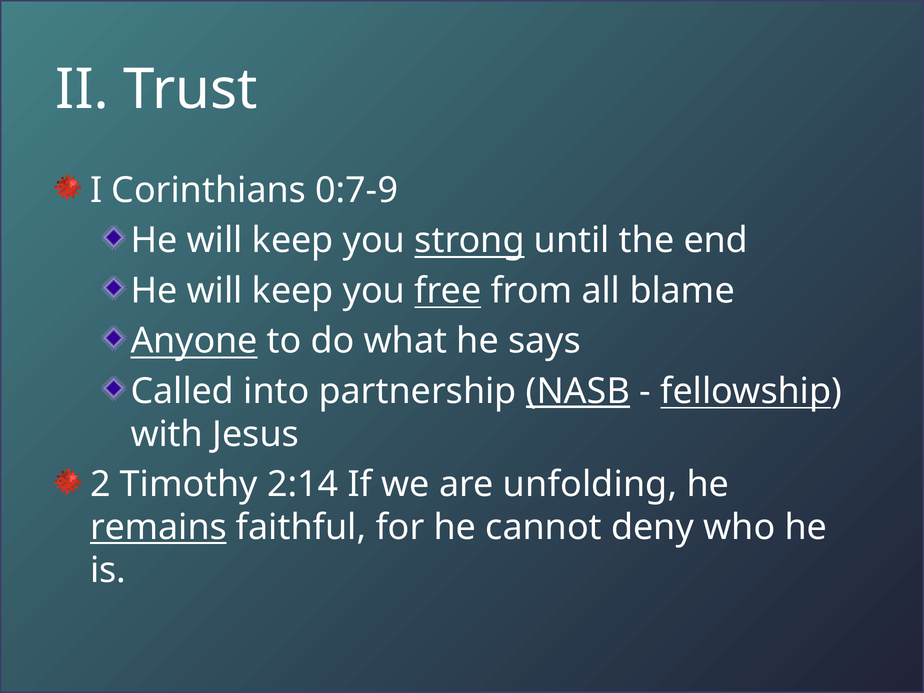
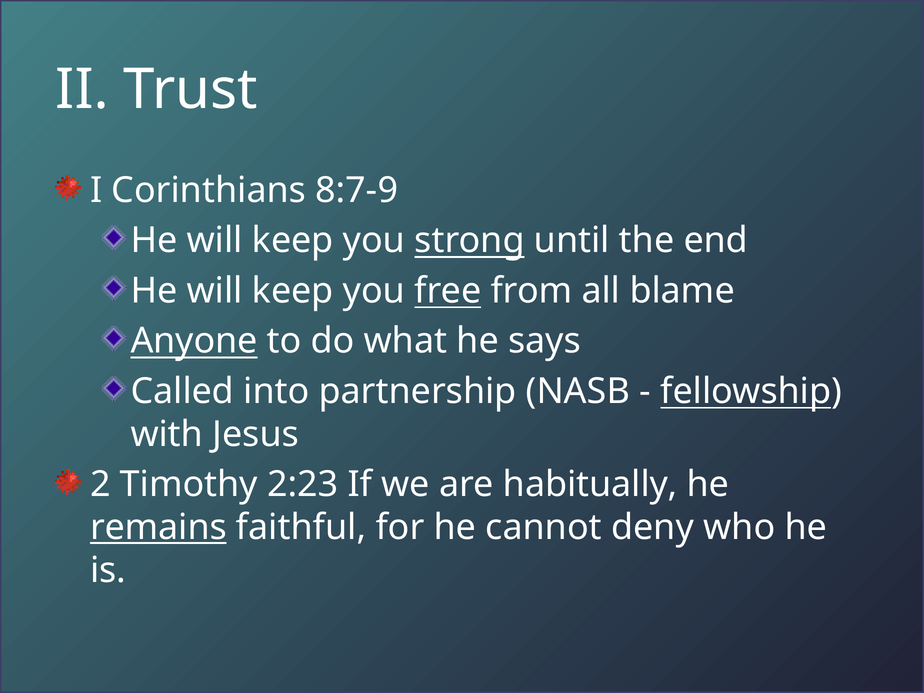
0:7-9: 0:7-9 -> 8:7-9 (357, 190)
NASB underline: present -> none (578, 391)
2:14: 2:14 -> 2:23 (303, 485)
unfolding: unfolding -> habitually (590, 485)
